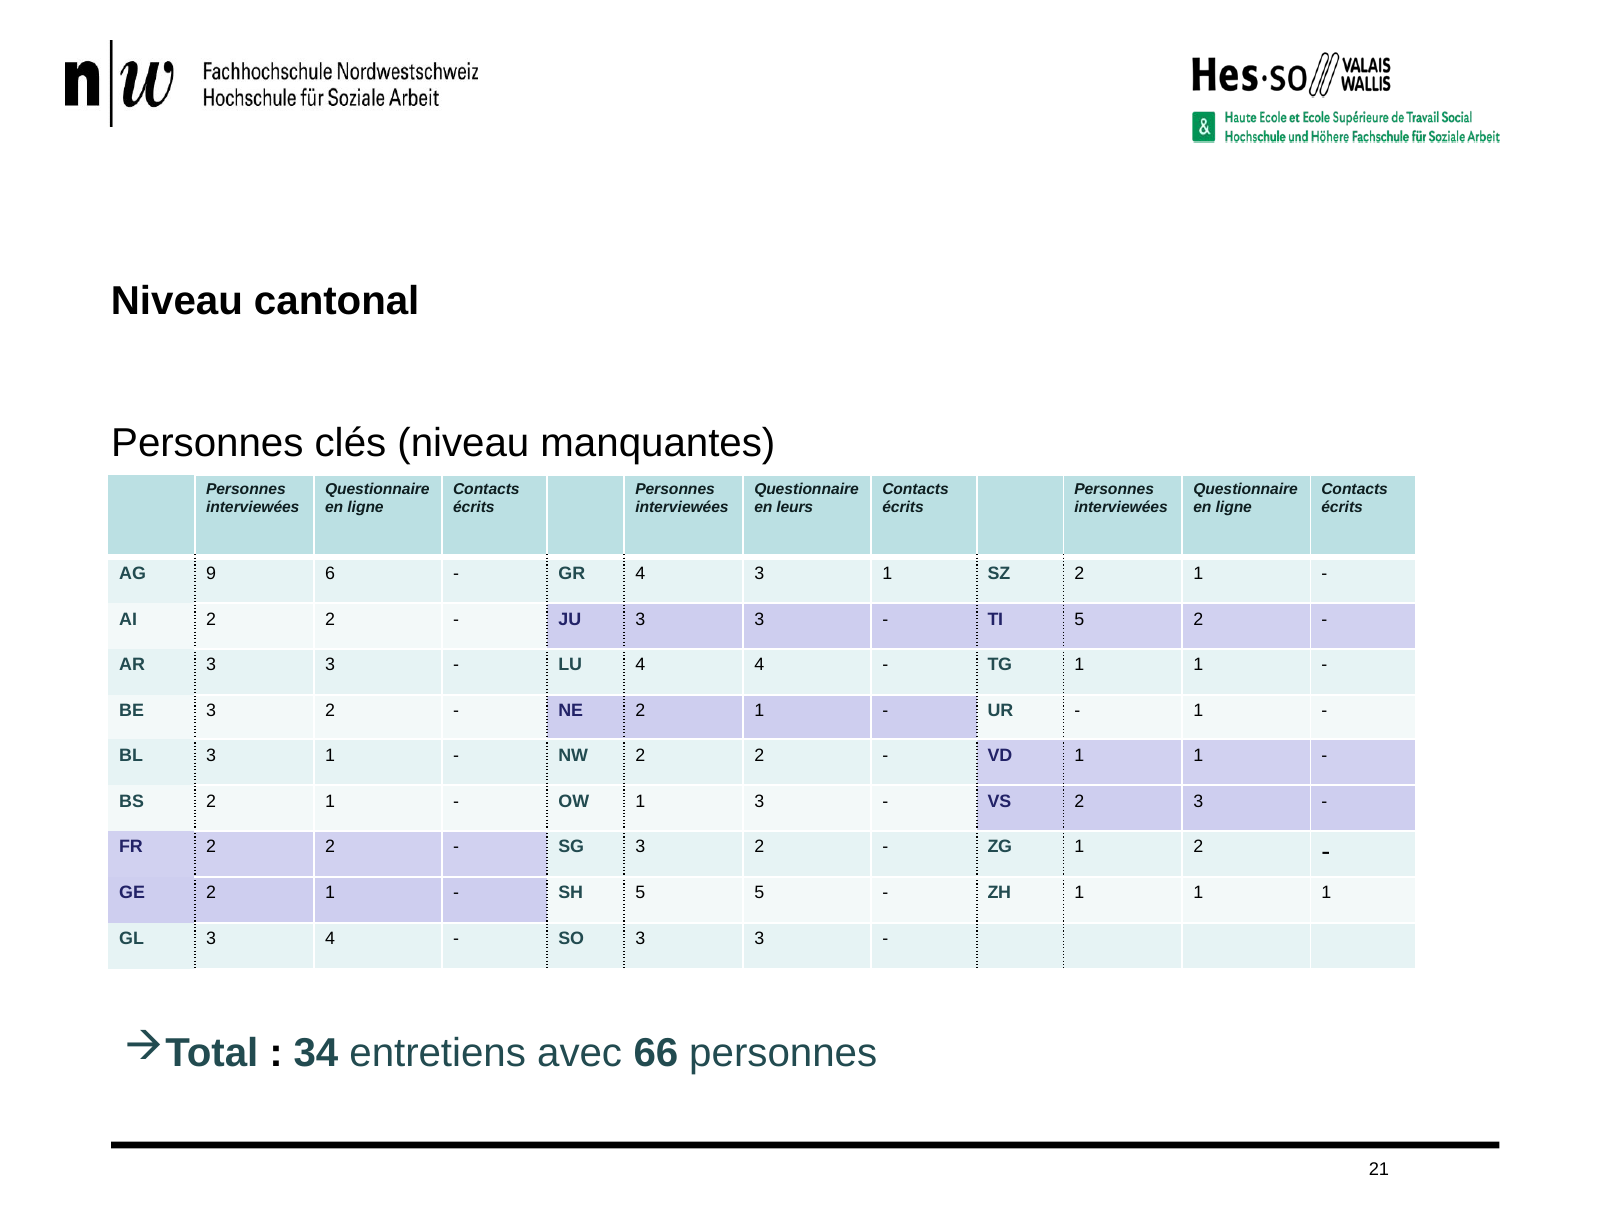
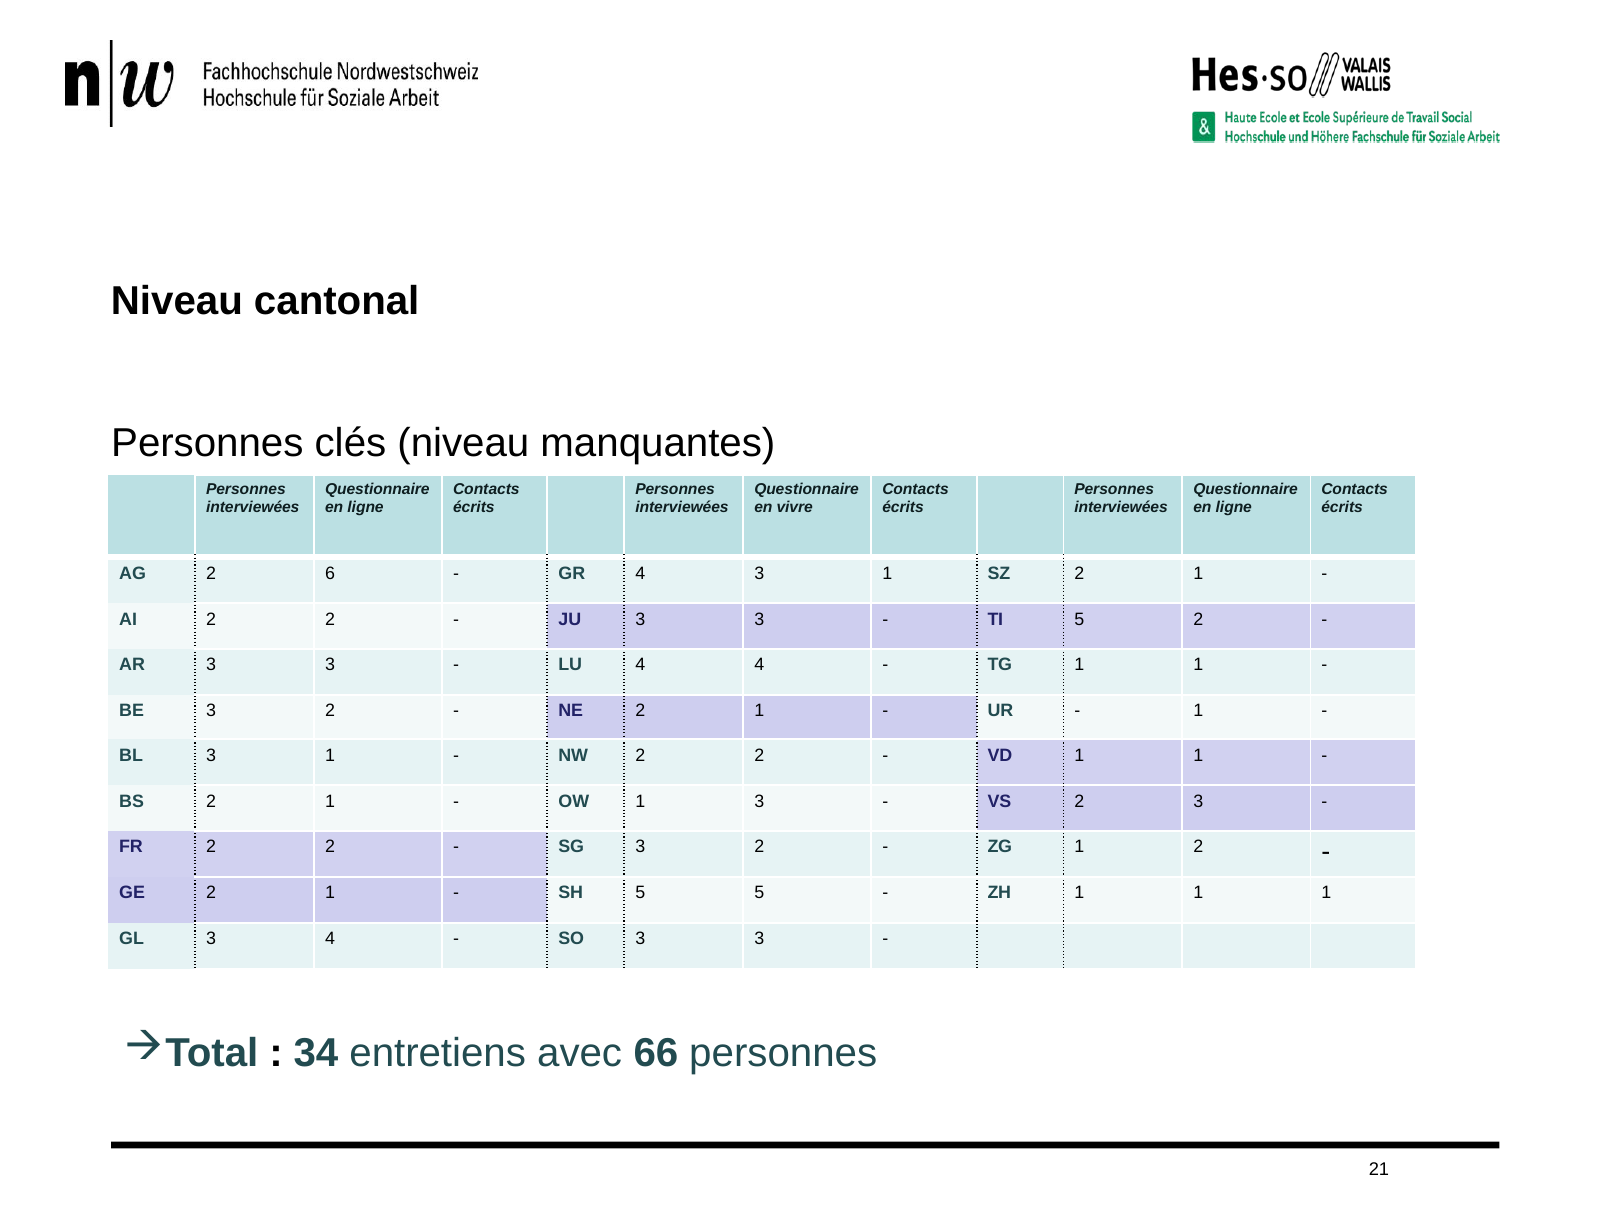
leurs: leurs -> vivre (795, 507)
AG 9: 9 -> 2 (211, 573)
